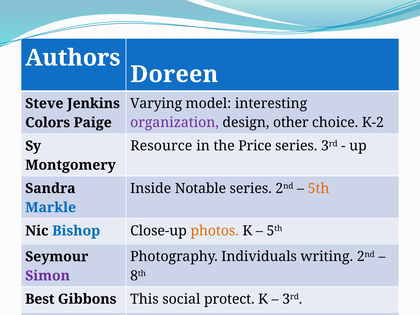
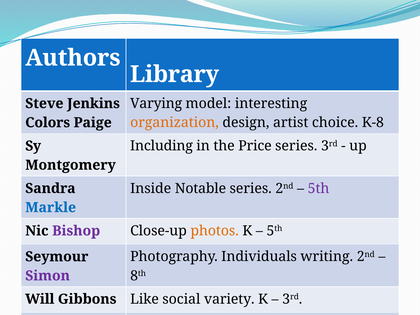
Doreen: Doreen -> Library (175, 74)
organization colour: purple -> orange (175, 123)
other: other -> artist (291, 123)
K-2: K-2 -> K-8 (373, 123)
Resource: Resource -> Including (161, 146)
5th colour: orange -> purple (319, 188)
Bishop colour: blue -> purple (76, 231)
Best: Best -> Will (40, 299)
This: This -> Like (145, 299)
protect: protect -> variety (229, 299)
